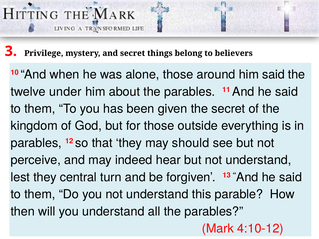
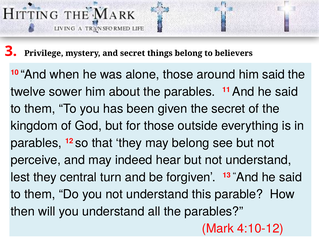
under: under -> sower (65, 92)
may should: should -> belong (191, 143)
